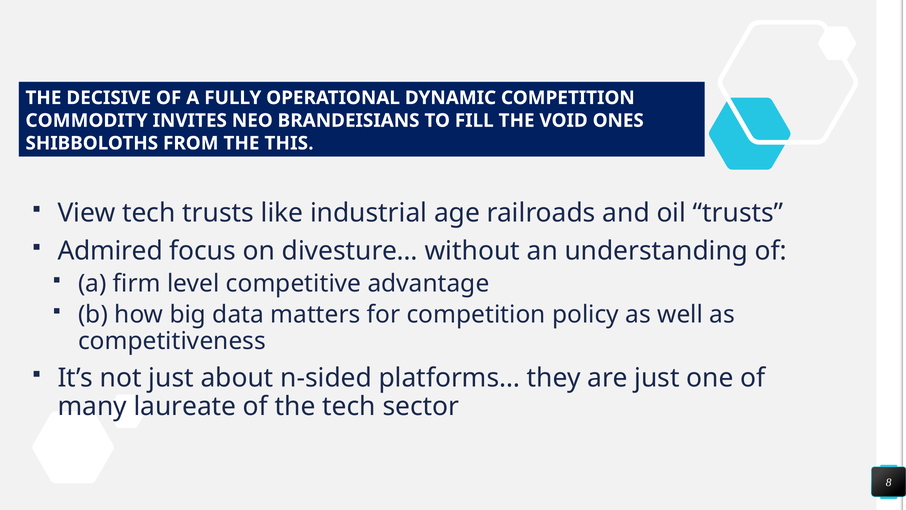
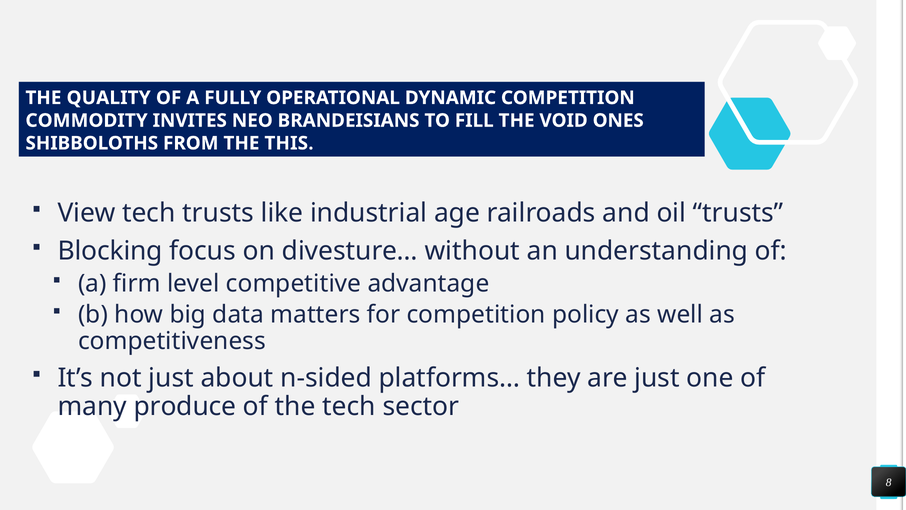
DECISIVE: DECISIVE -> QUALITY (109, 98)
Admired: Admired -> Blocking (110, 251)
laureate: laureate -> produce (185, 406)
